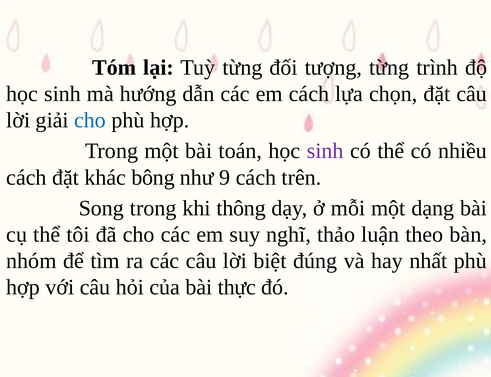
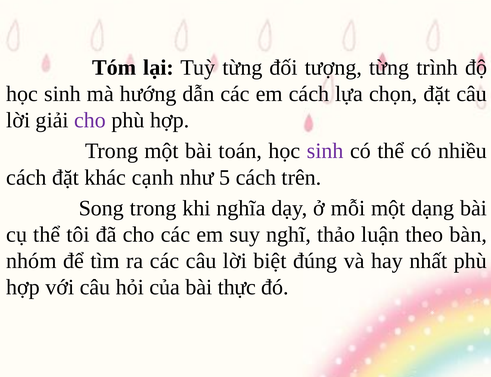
cho colour: blue -> purple (90, 120)
bông: bông -> cạnh (153, 178)
9: 9 -> 5 (225, 178)
thông: thông -> nghĩa (241, 209)
